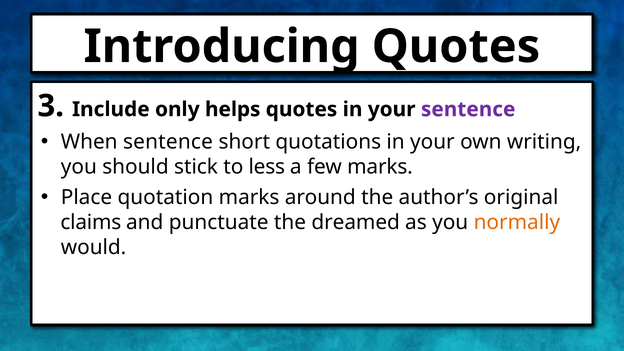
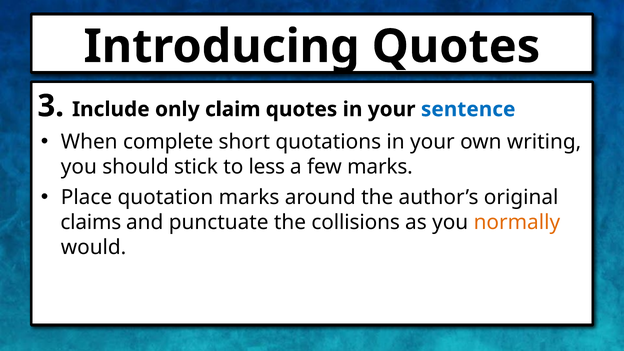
helps: helps -> claim (233, 109)
sentence colour: purple -> blue (468, 109)
When sentence: sentence -> complete (168, 142)
dreamed: dreamed -> collisions (356, 222)
